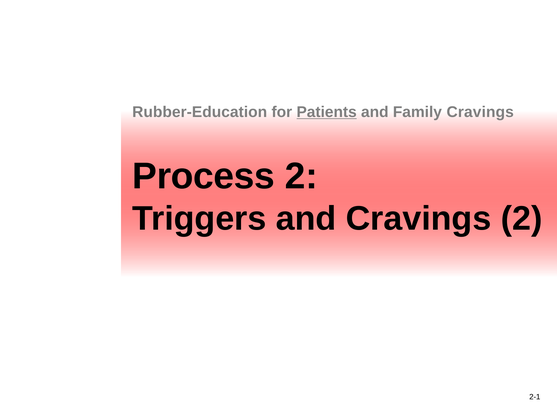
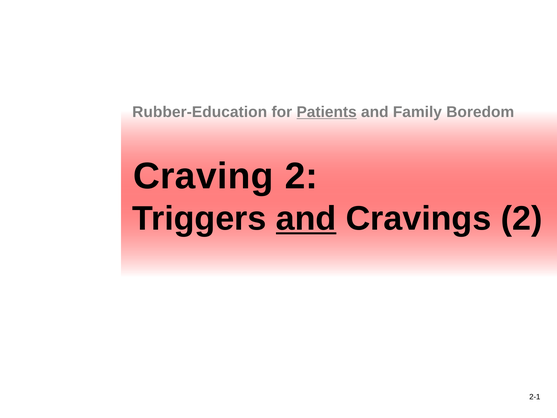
Family Cravings: Cravings -> Boredom (480, 112)
Process: Process -> Craving (203, 176)
and underline: none -> present (306, 219)
